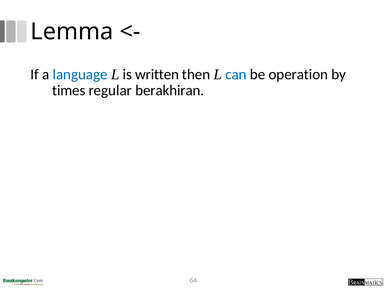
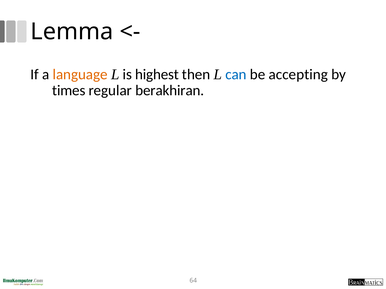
language colour: blue -> orange (80, 74)
written: written -> highest (157, 74)
operation: operation -> accepting (298, 74)
